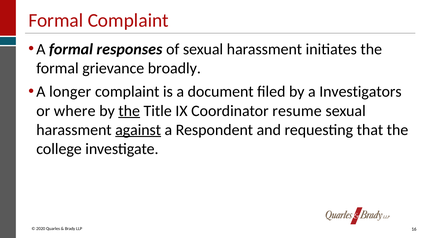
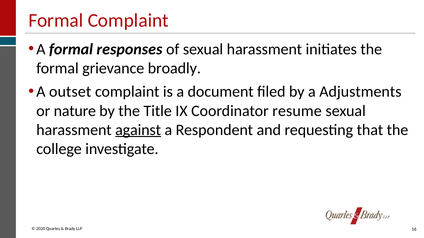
longer: longer -> outset (70, 92)
Investigators: Investigators -> Adjustments (360, 92)
where: where -> nature (75, 111)
the underline: present -> none (129, 111)
